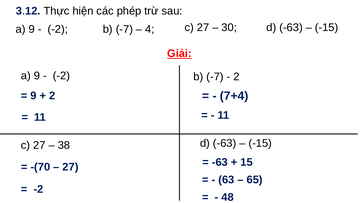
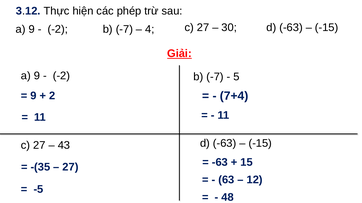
2: 2 -> 5 (236, 77)
38: 38 -> 43 (64, 146)
-(70: -(70 -> -(35 (40, 167)
65: 65 -> 12 (255, 180)
-2: -2 -> -5 (38, 190)
